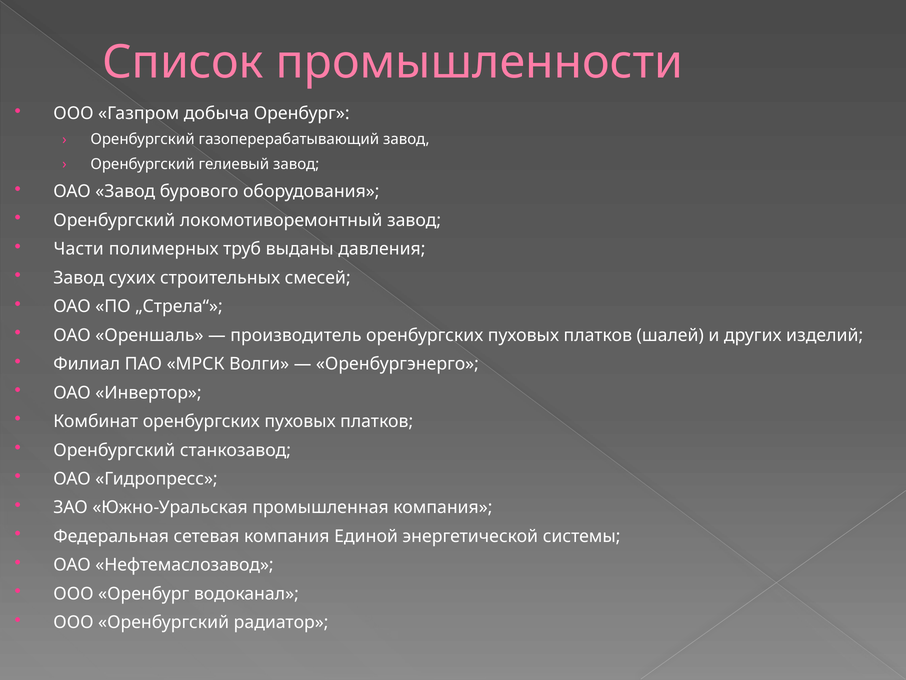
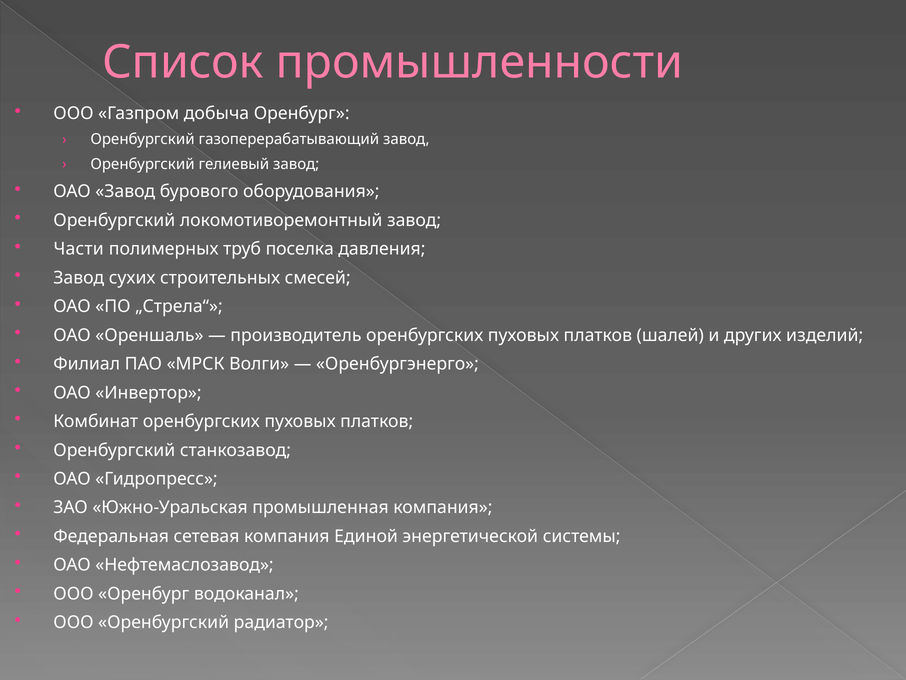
выданы: выданы -> поселка (300, 249)
